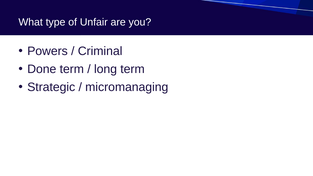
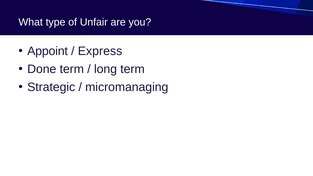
Powers: Powers -> Appoint (48, 51)
Criminal: Criminal -> Express (100, 51)
